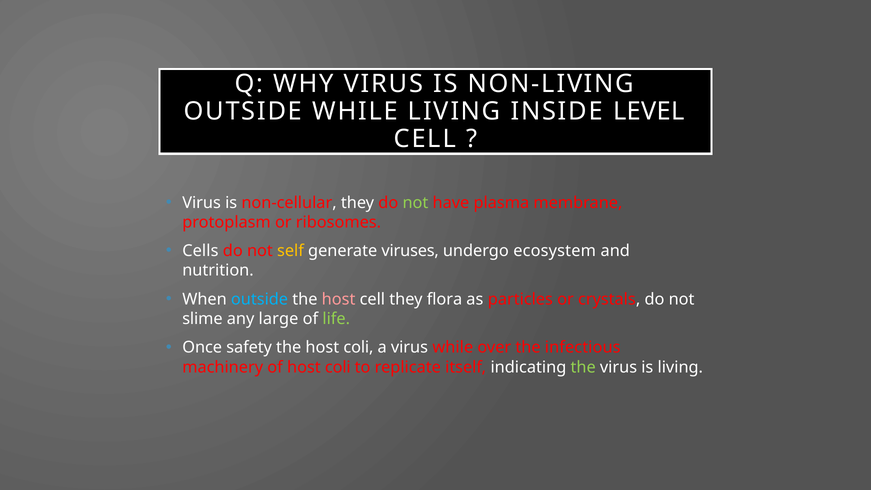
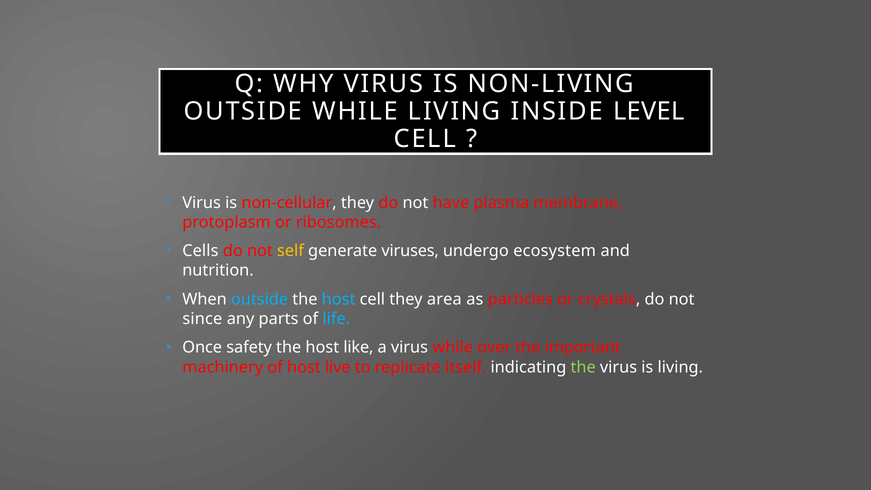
not colour: light green -> white (415, 203)
host colour: pink -> light blue (339, 299)
flora: flora -> area (444, 299)
slime: slime -> since (202, 319)
large: large -> parts (279, 319)
life colour: light green -> light blue (336, 319)
the host coli: coli -> like (358, 347)
infectious: infectious -> important (583, 347)
of host coli: coli -> live (338, 367)
